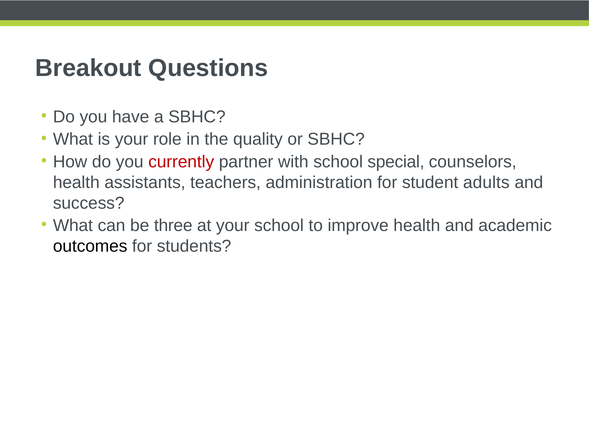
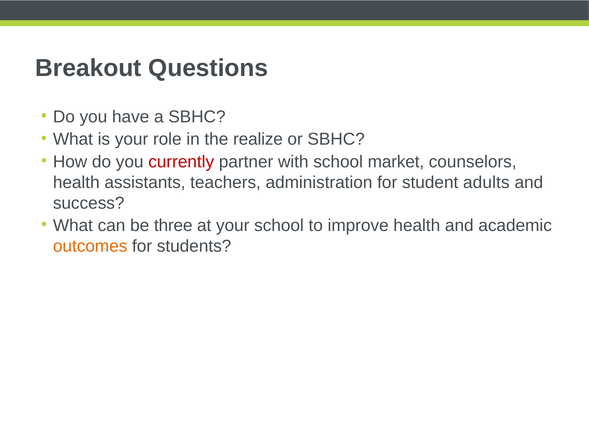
quality: quality -> realize (258, 139)
special: special -> market (396, 162)
outcomes colour: black -> orange (90, 246)
